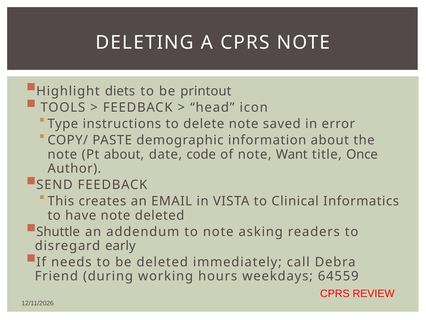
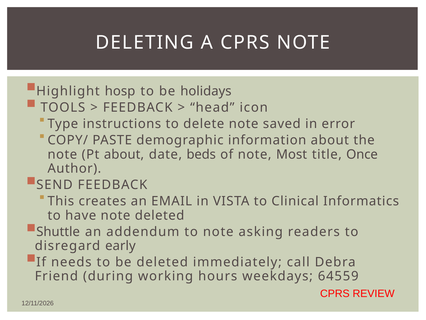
diets: diets -> hosp (120, 91)
printout: printout -> holidays (206, 91)
code: code -> beds (201, 154)
Want: Want -> Most (292, 154)
